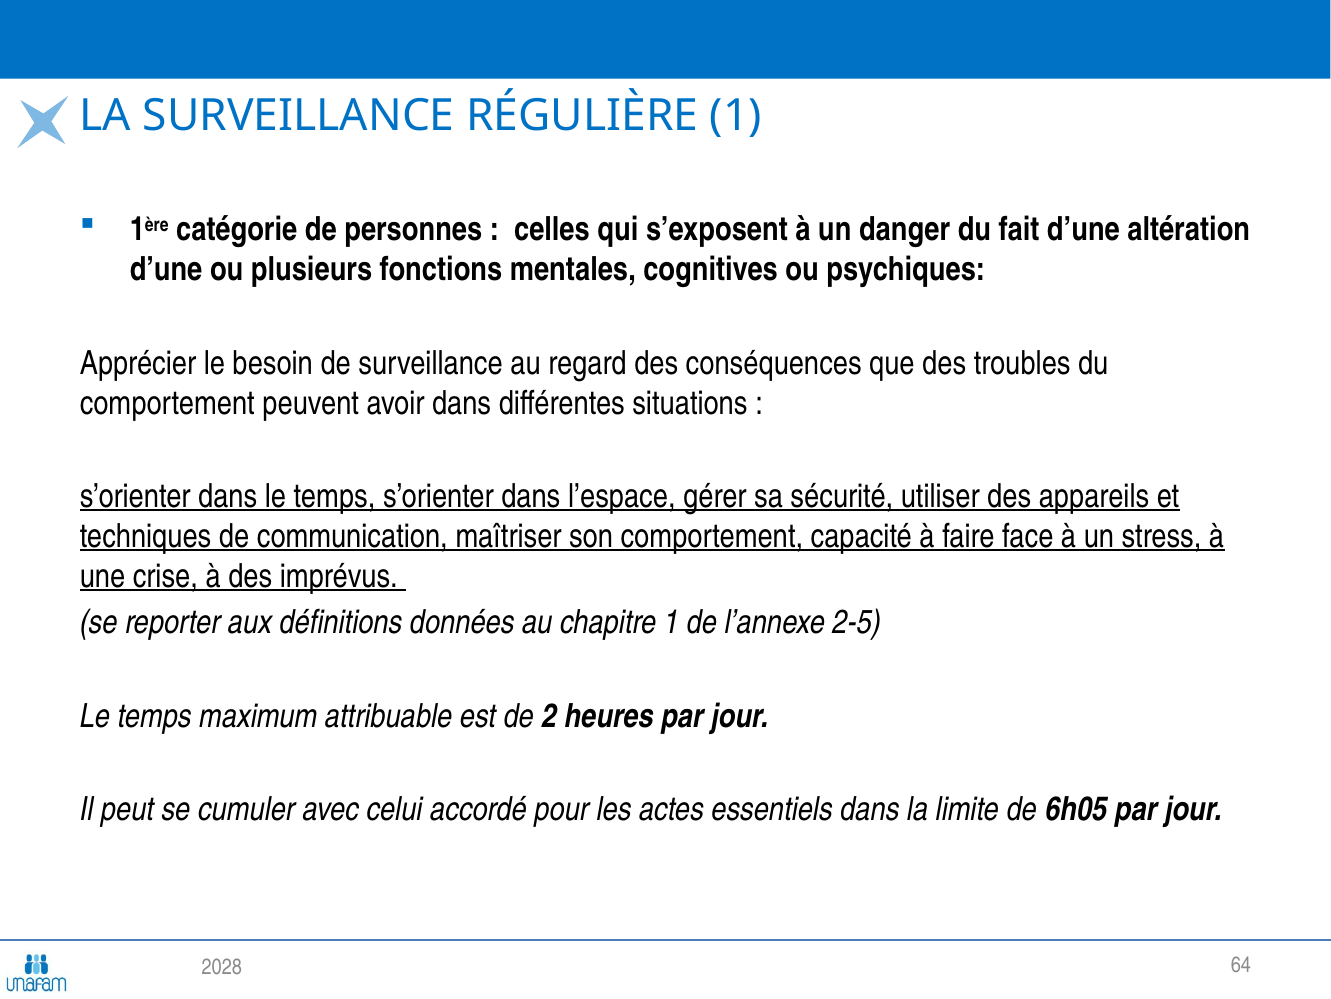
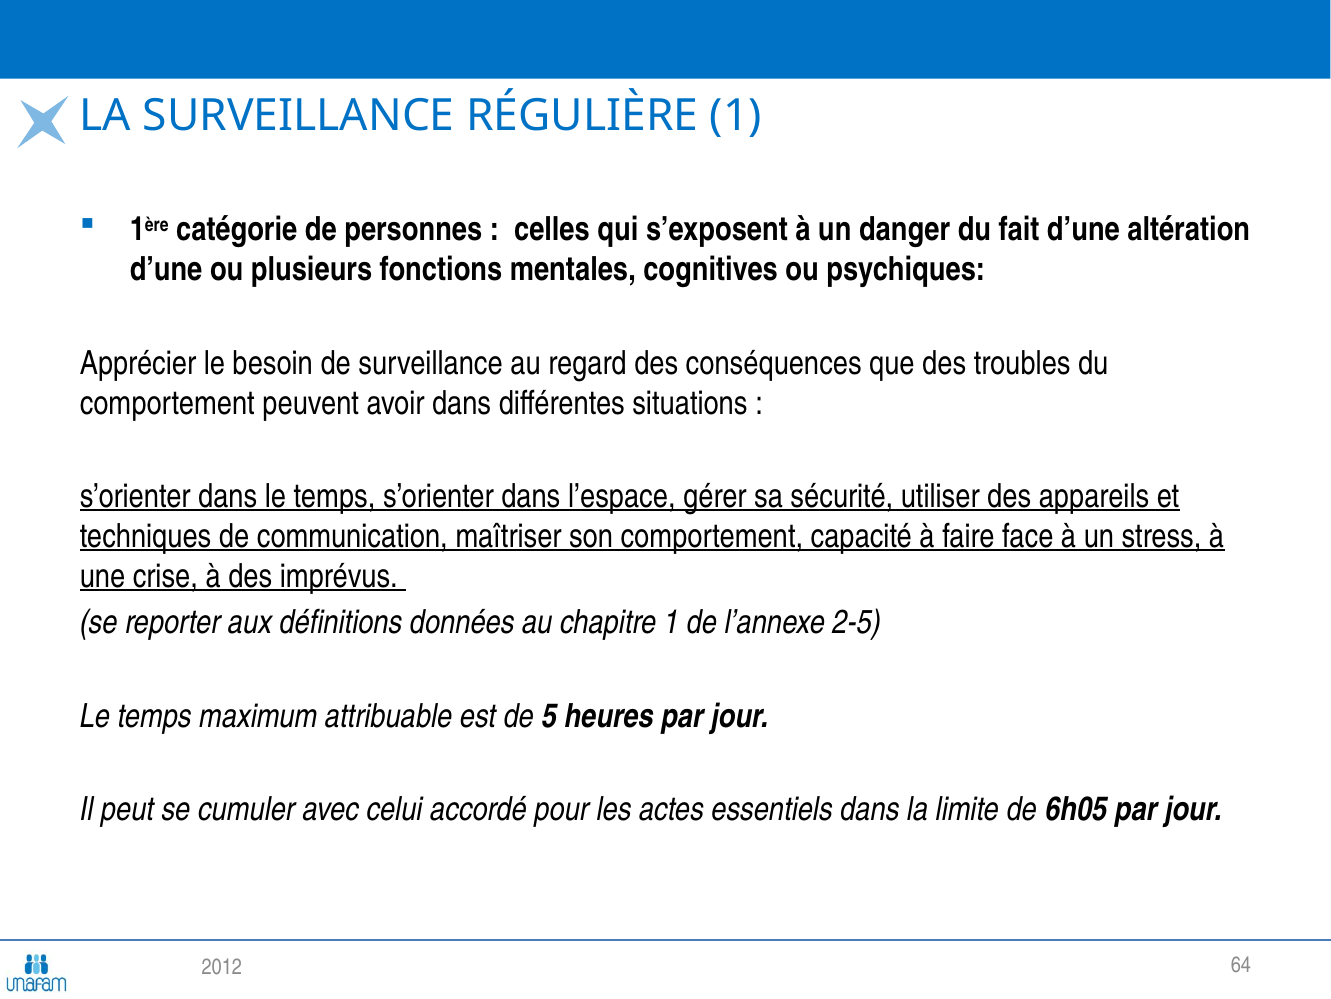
2: 2 -> 5 (549, 716)
2028: 2028 -> 2012 (222, 967)
